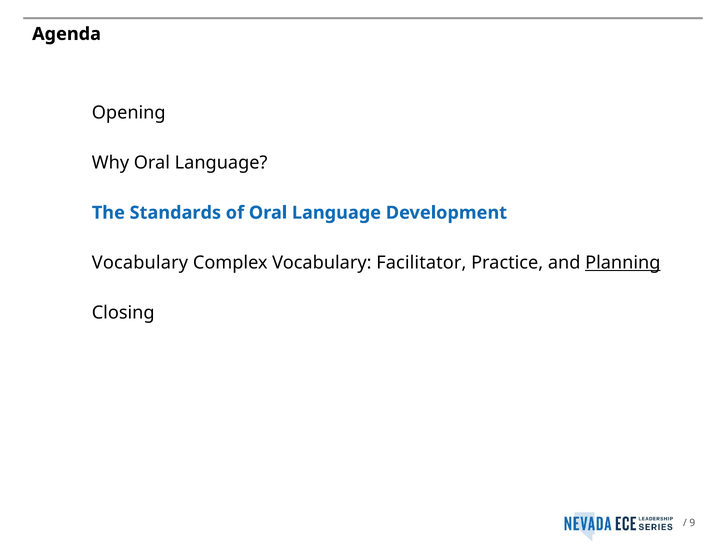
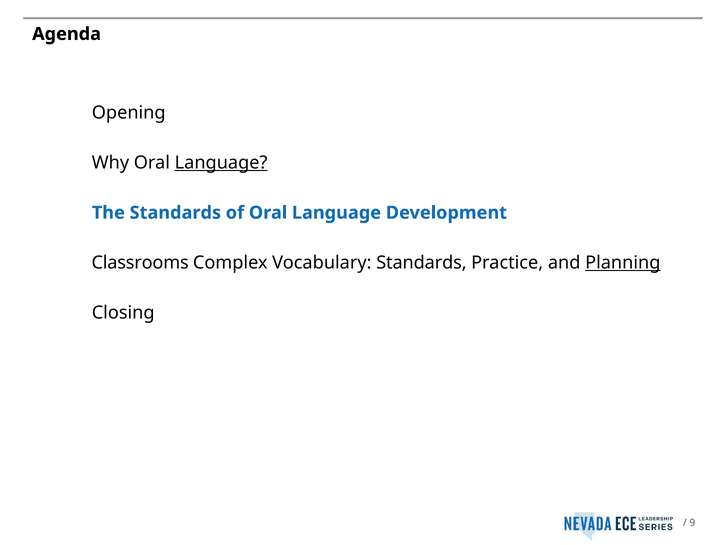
Language underline: none -> present (221, 163)
Vocabulary: Vocabulary -> Classrooms (140, 263)
Vocabulary Facilitator: Facilitator -> Standards (421, 263)
